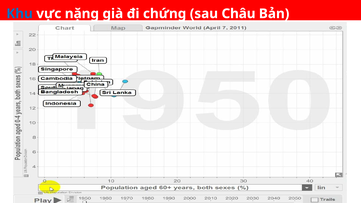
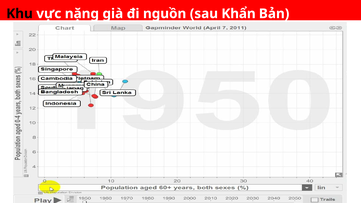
Khu colour: blue -> black (20, 14)
chứng: chứng -> nguồn (165, 14)
Châu: Châu -> Khẩn (239, 14)
